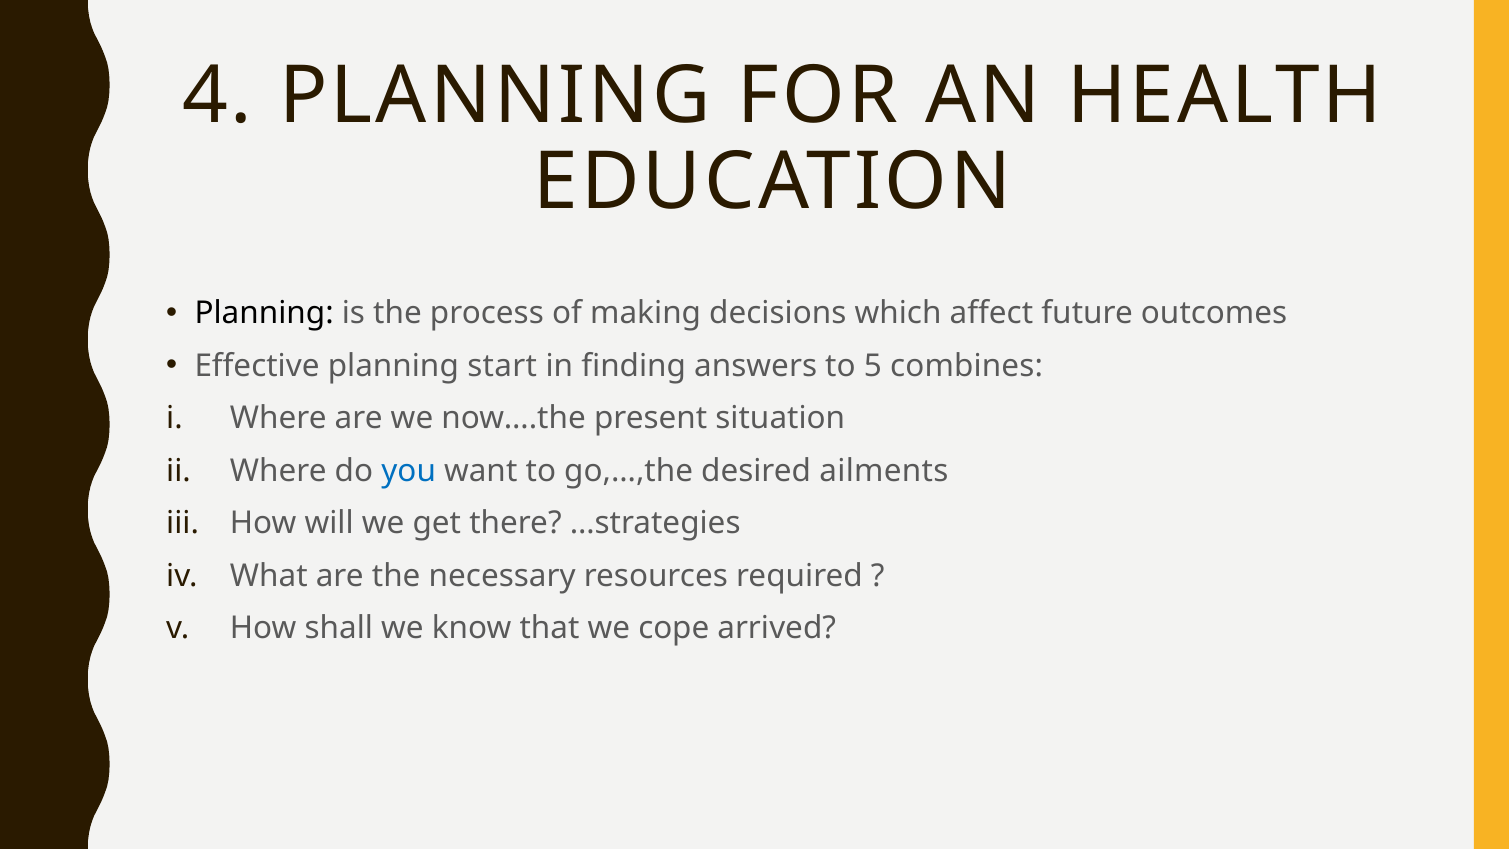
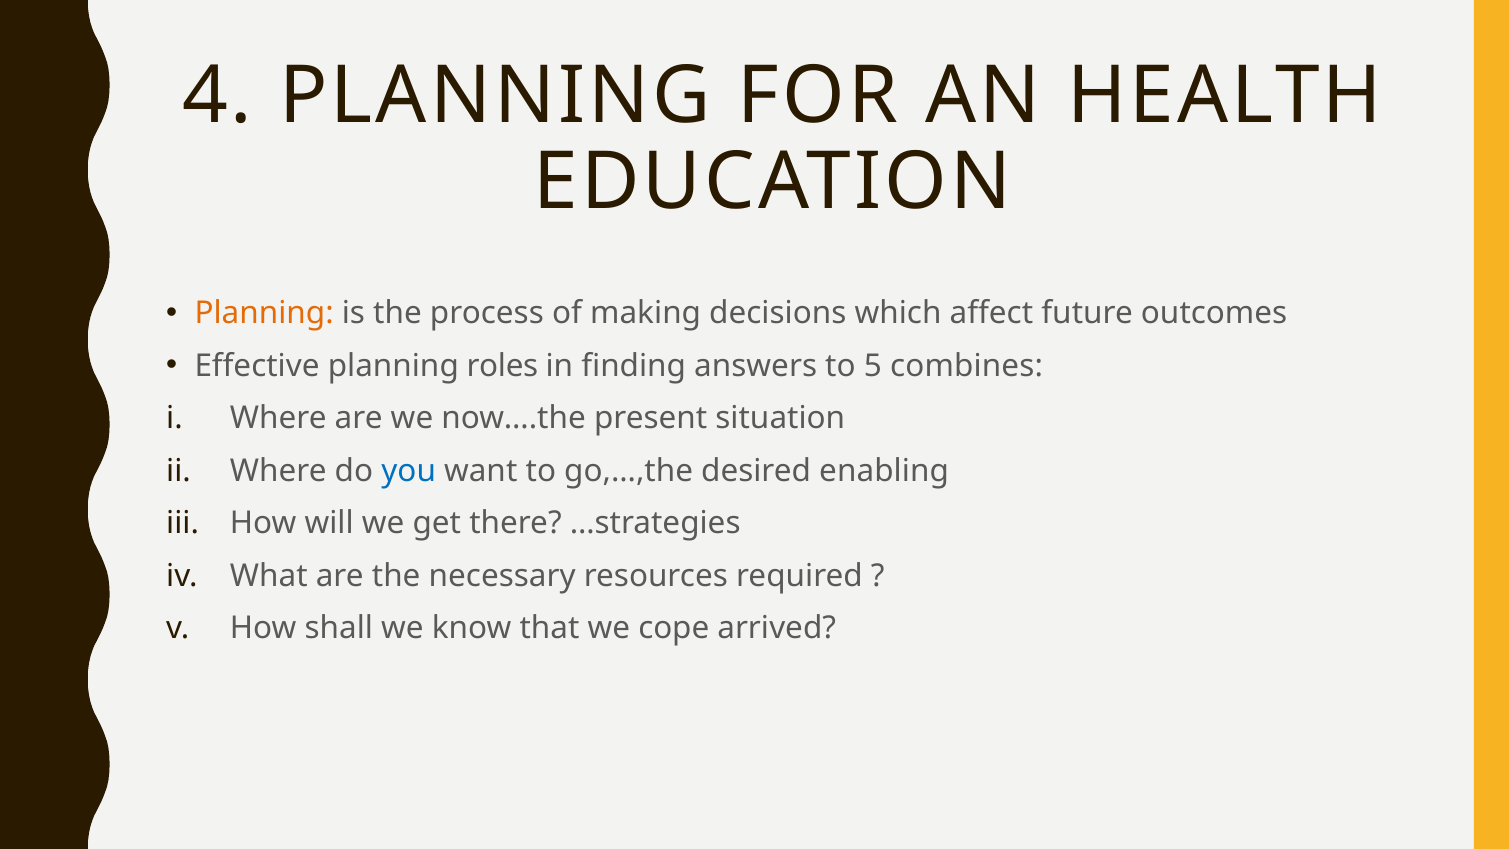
Planning colour: black -> orange (264, 313)
start: start -> roles (502, 366)
ailments: ailments -> enabling (884, 471)
